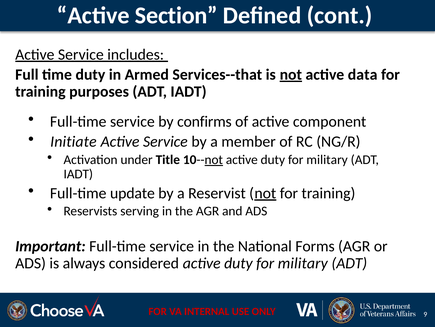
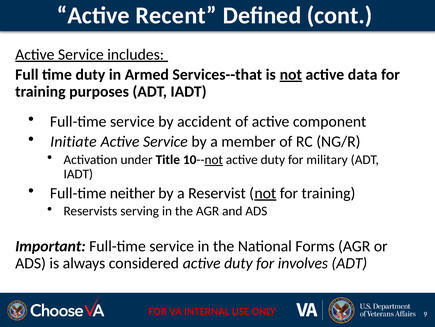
Section: Section -> Recent (176, 15)
confirms: confirms -> accident (204, 121)
update: update -> neither (132, 193)
military: military -> involves (303, 263)
